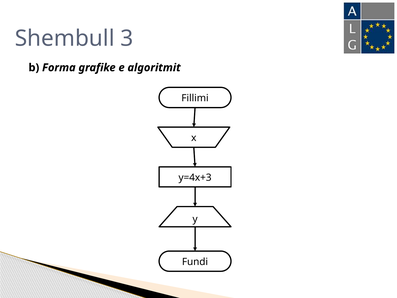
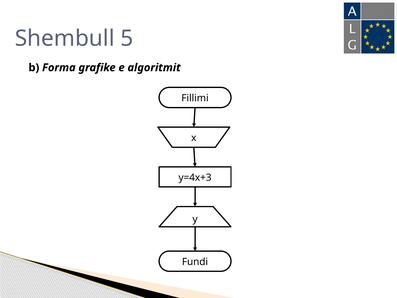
3: 3 -> 5 (127, 38)
